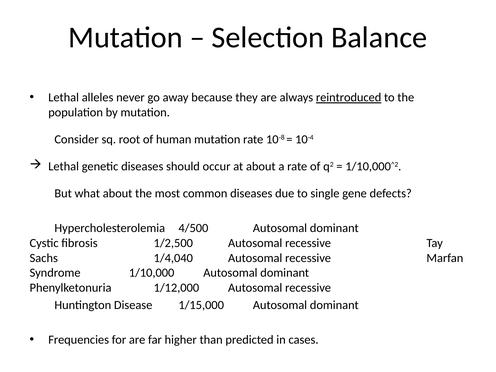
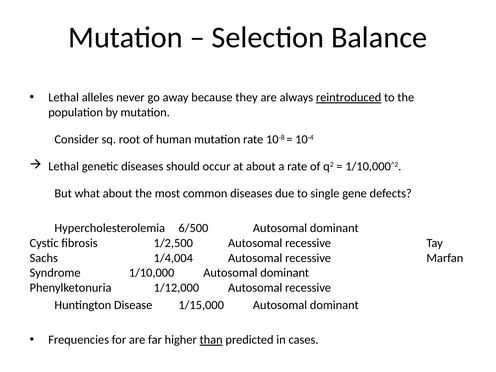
4/500: 4/500 -> 6/500 (193, 228)
1/4,040: 1/4,040 -> 1/4,004 (173, 258)
than underline: none -> present (211, 340)
